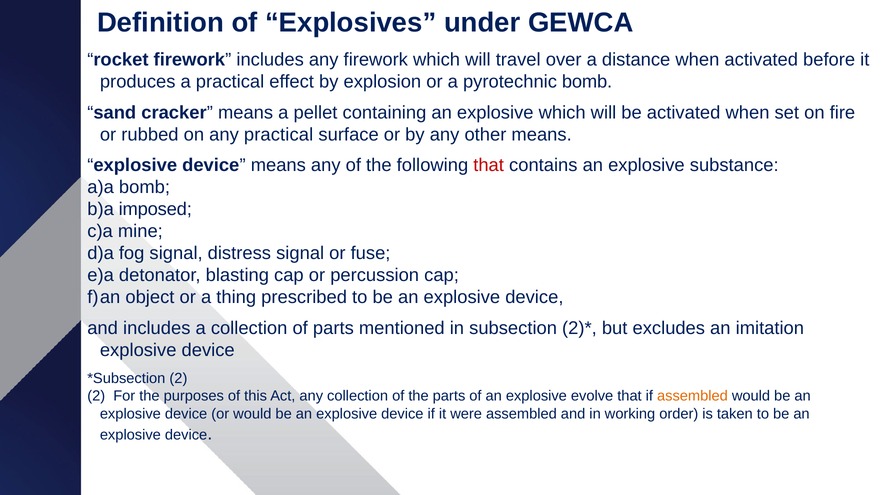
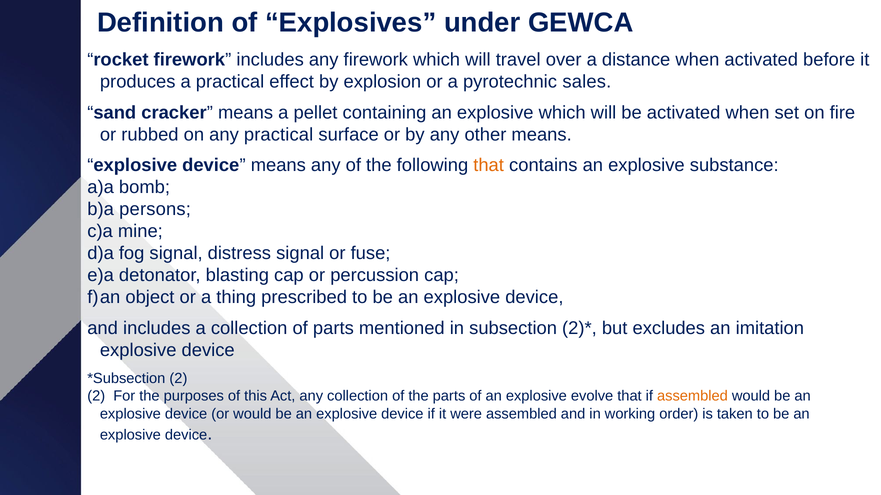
pyrotechnic bomb: bomb -> sales (587, 82)
that colour: red -> orange (489, 166)
imposed: imposed -> persons (155, 210)
